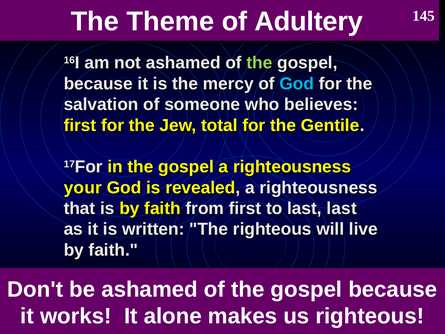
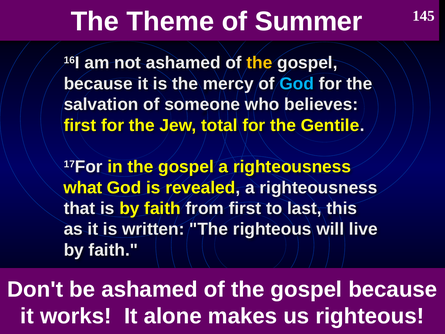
Adultery: Adultery -> Summer (309, 22)
the colour: light green -> yellow (259, 63)
your: your -> what (83, 188)
last last: last -> this (342, 208)
